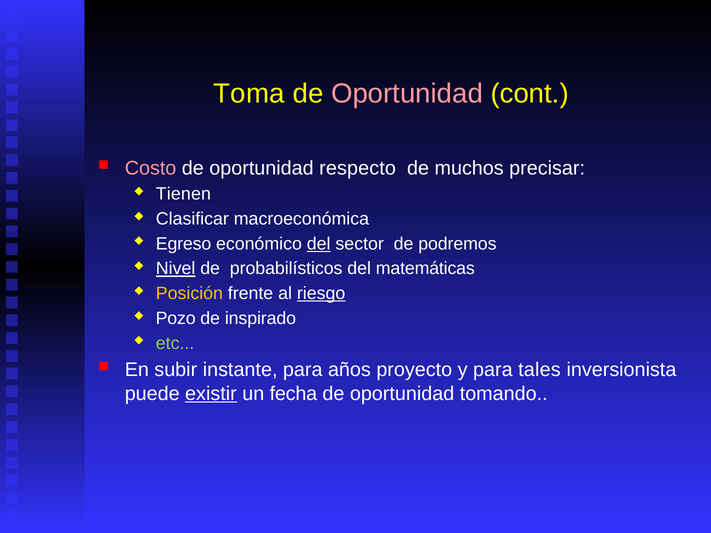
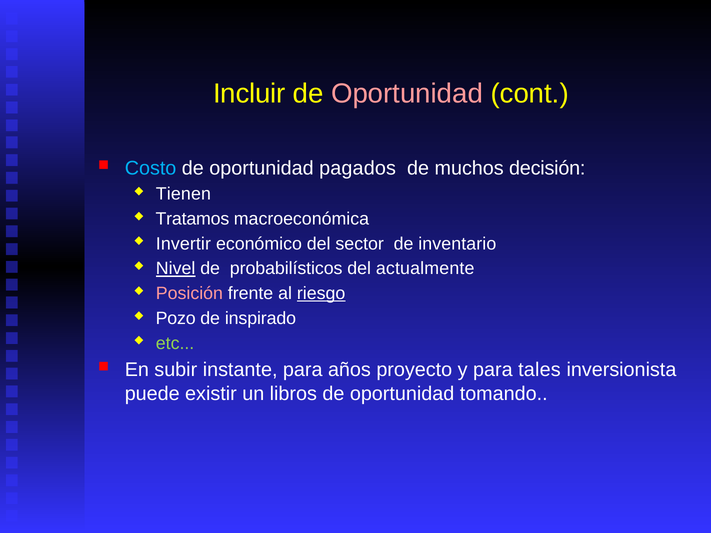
Toma: Toma -> Incluir (249, 94)
Costo colour: pink -> light blue (151, 168)
respecto: respecto -> pagados (358, 168)
precisar: precisar -> decisión (547, 168)
Clasificar: Clasificar -> Tratamos (192, 219)
Egreso: Egreso -> Invertir (183, 244)
del underline: present -> none (319, 244)
podremos: podremos -> inventario (457, 244)
matemáticas: matemáticas -> actualmente (425, 269)
Posición colour: yellow -> pink (189, 294)
existir underline: present -> none (211, 394)
fecha: fecha -> libros (293, 394)
